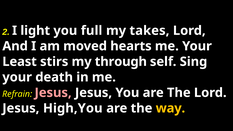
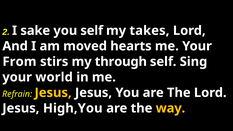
light: light -> sake (35, 31)
you full: full -> self (92, 31)
Least: Least -> From (19, 62)
death: death -> world (54, 77)
Jesus colour: pink -> yellow (53, 93)
